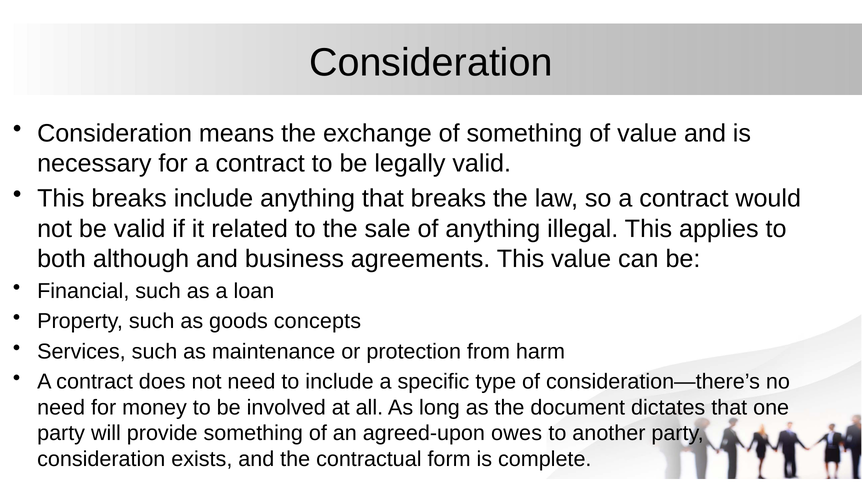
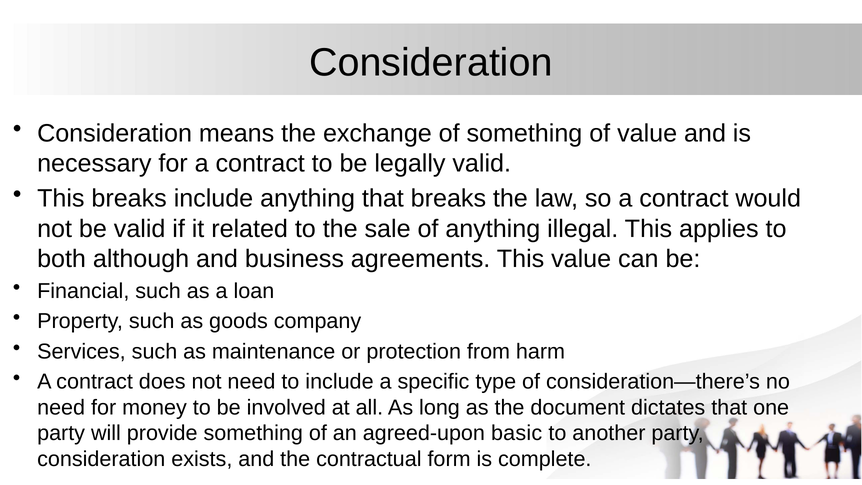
concepts: concepts -> company (318, 321)
owes: owes -> basic (517, 433)
